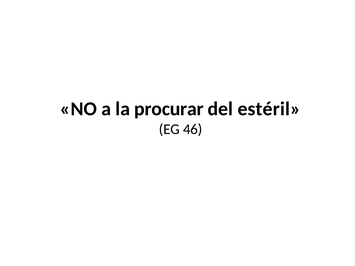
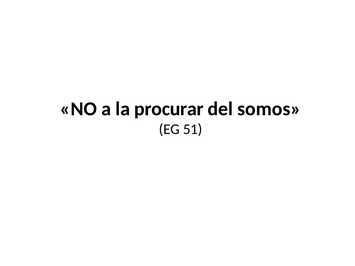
estéril: estéril -> somos (269, 109)
46: 46 -> 51 (193, 129)
